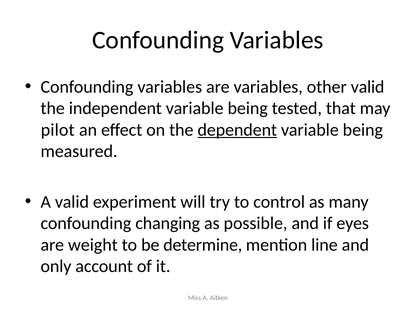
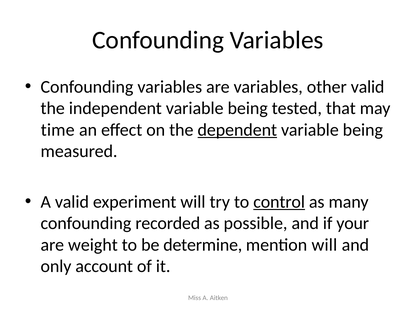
pilot: pilot -> time (58, 130)
control underline: none -> present (279, 202)
changing: changing -> recorded (168, 223)
eyes: eyes -> your (353, 223)
mention line: line -> will (324, 245)
